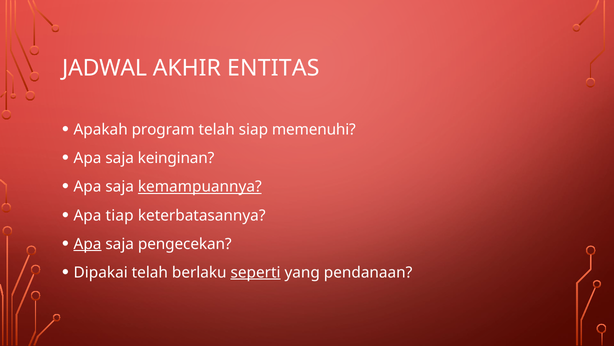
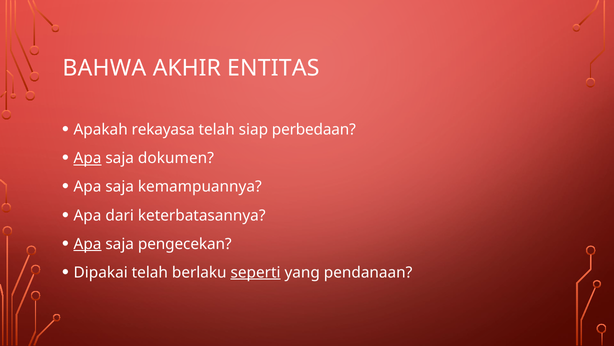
JADWAL: JADWAL -> BAHWA (104, 68)
program: program -> rekayasa (163, 130)
memenuhi: memenuhi -> perbedaan (314, 130)
Apa underline: none -> present (88, 158)
keinginan: keinginan -> dokumen (176, 158)
kemampuannya underline: present -> none (200, 187)
tiap: tiap -> dari (120, 215)
